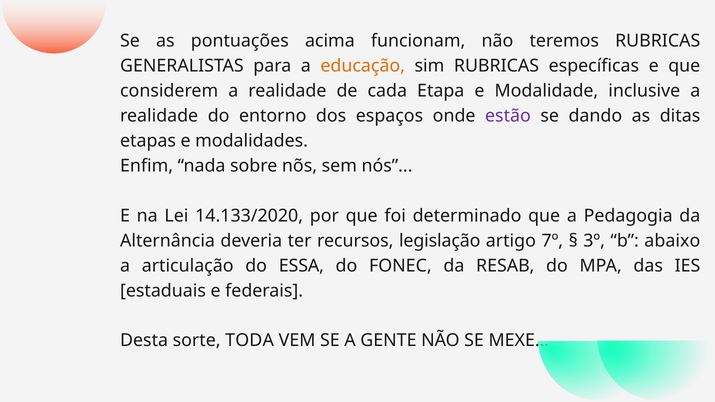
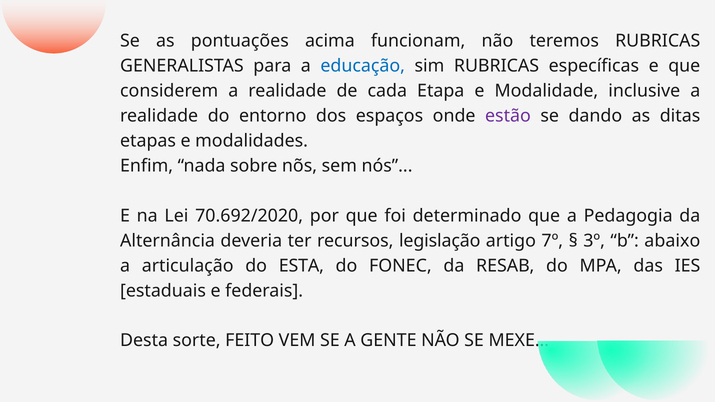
educação colour: orange -> blue (363, 66)
14.133/2020: 14.133/2020 -> 70.692/2020 (249, 216)
ESSA: ESSA -> ESTA (301, 266)
TODA: TODA -> FEITO (250, 341)
